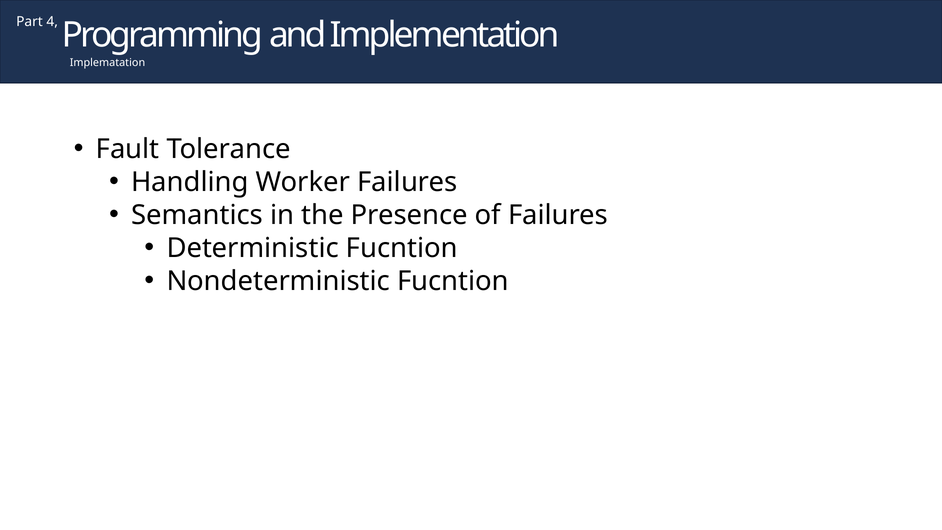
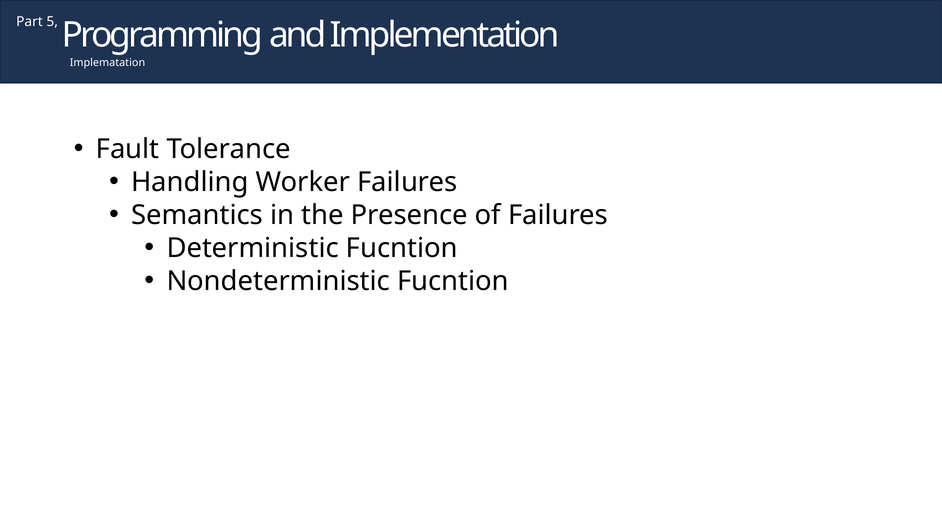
4: 4 -> 5 (52, 22)
